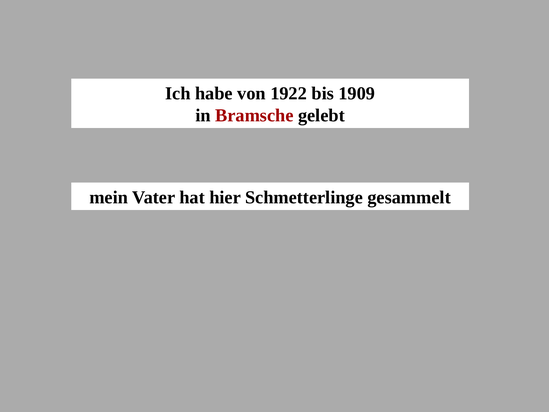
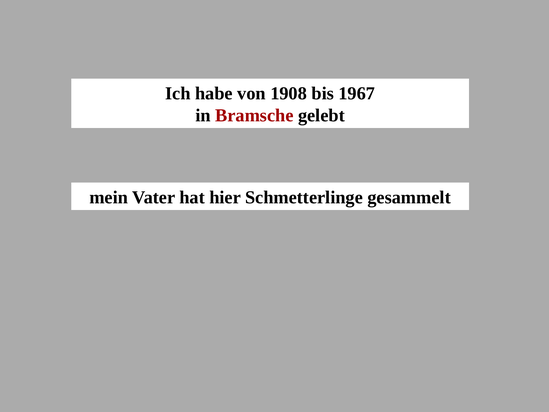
1922: 1922 -> 1908 (289, 94)
1909: 1909 -> 1967 (357, 94)
